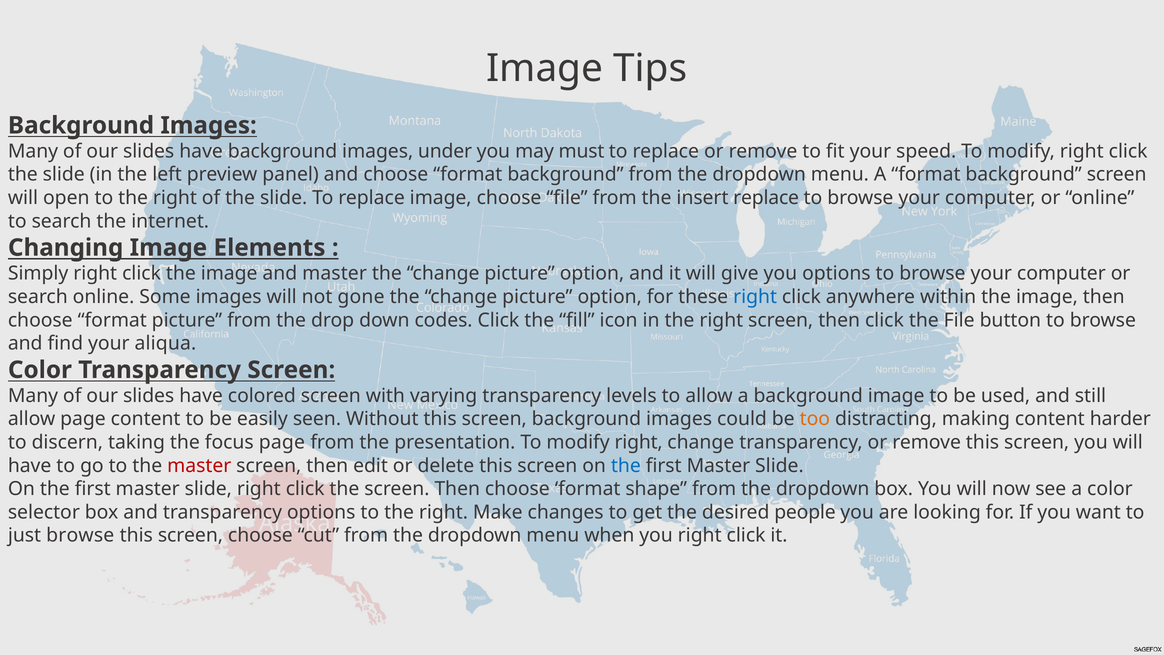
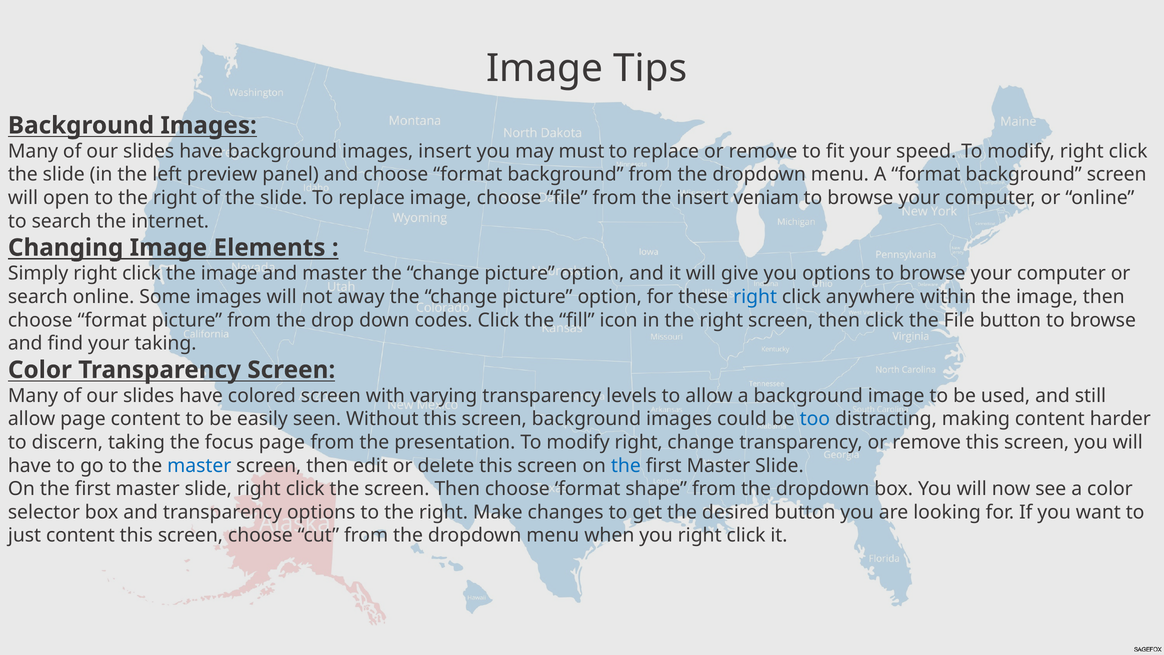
images under: under -> insert (445, 151)
insert replace: replace -> veniam (766, 198)
gone: gone -> away (361, 297)
your aliqua: aliqua -> taking (165, 343)
too colour: orange -> blue (815, 419)
master colour: red -> blue (199, 465)
desired people: people -> button (805, 512)
just browse: browse -> content (80, 535)
